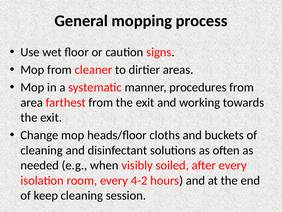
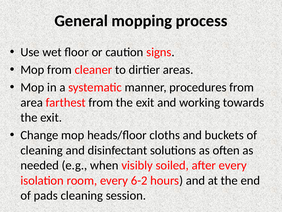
4-2: 4-2 -> 6-2 (139, 180)
keep: keep -> pads (46, 195)
